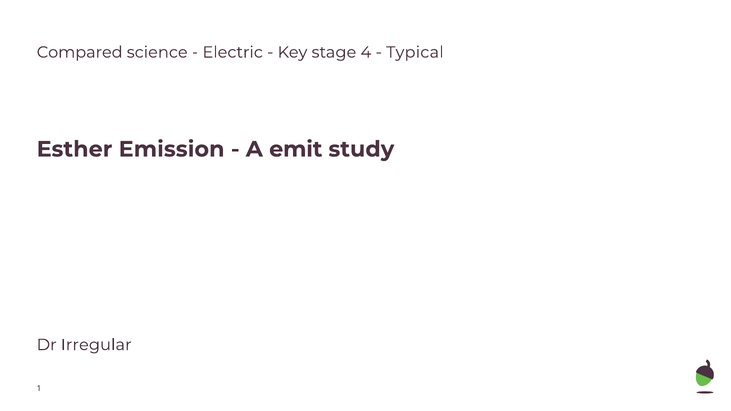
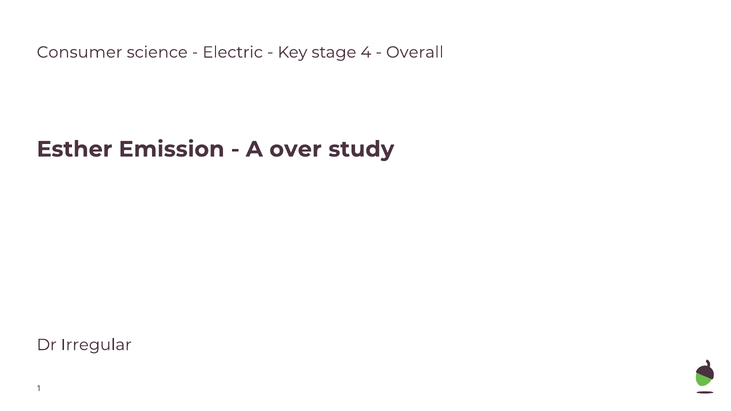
Compared: Compared -> Consumer (80, 52)
Typical: Typical -> Overall (415, 52)
emit: emit -> over (296, 149)
